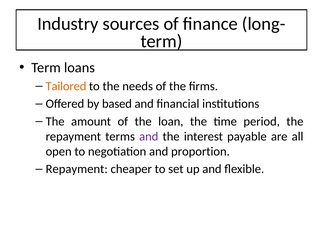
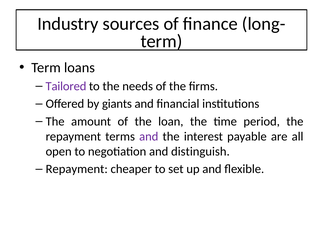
Tailored colour: orange -> purple (66, 86)
based: based -> giants (117, 104)
proportion: proportion -> distinguish (200, 152)
